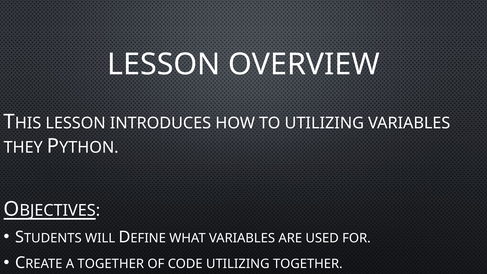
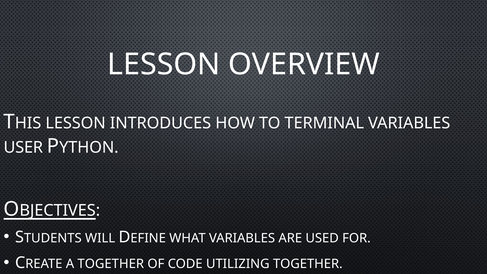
TO UTILIZING: UTILIZING -> TERMINAL (324, 123)
THEY: THEY -> USER (23, 148)
